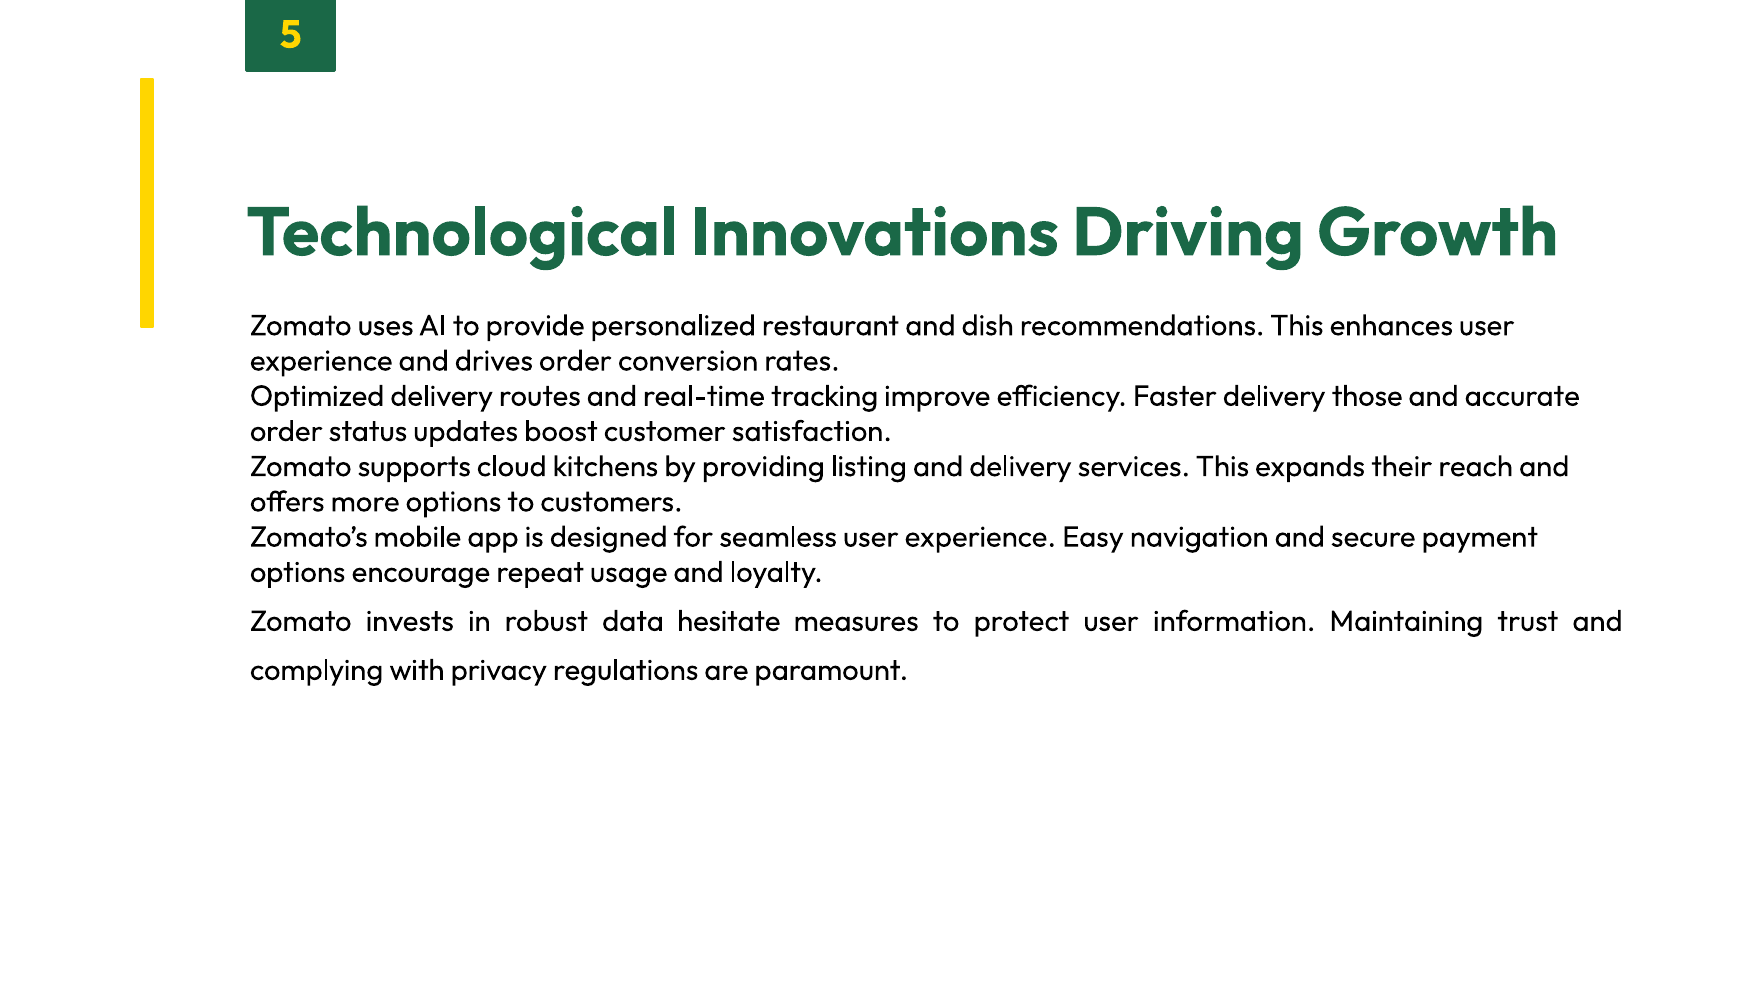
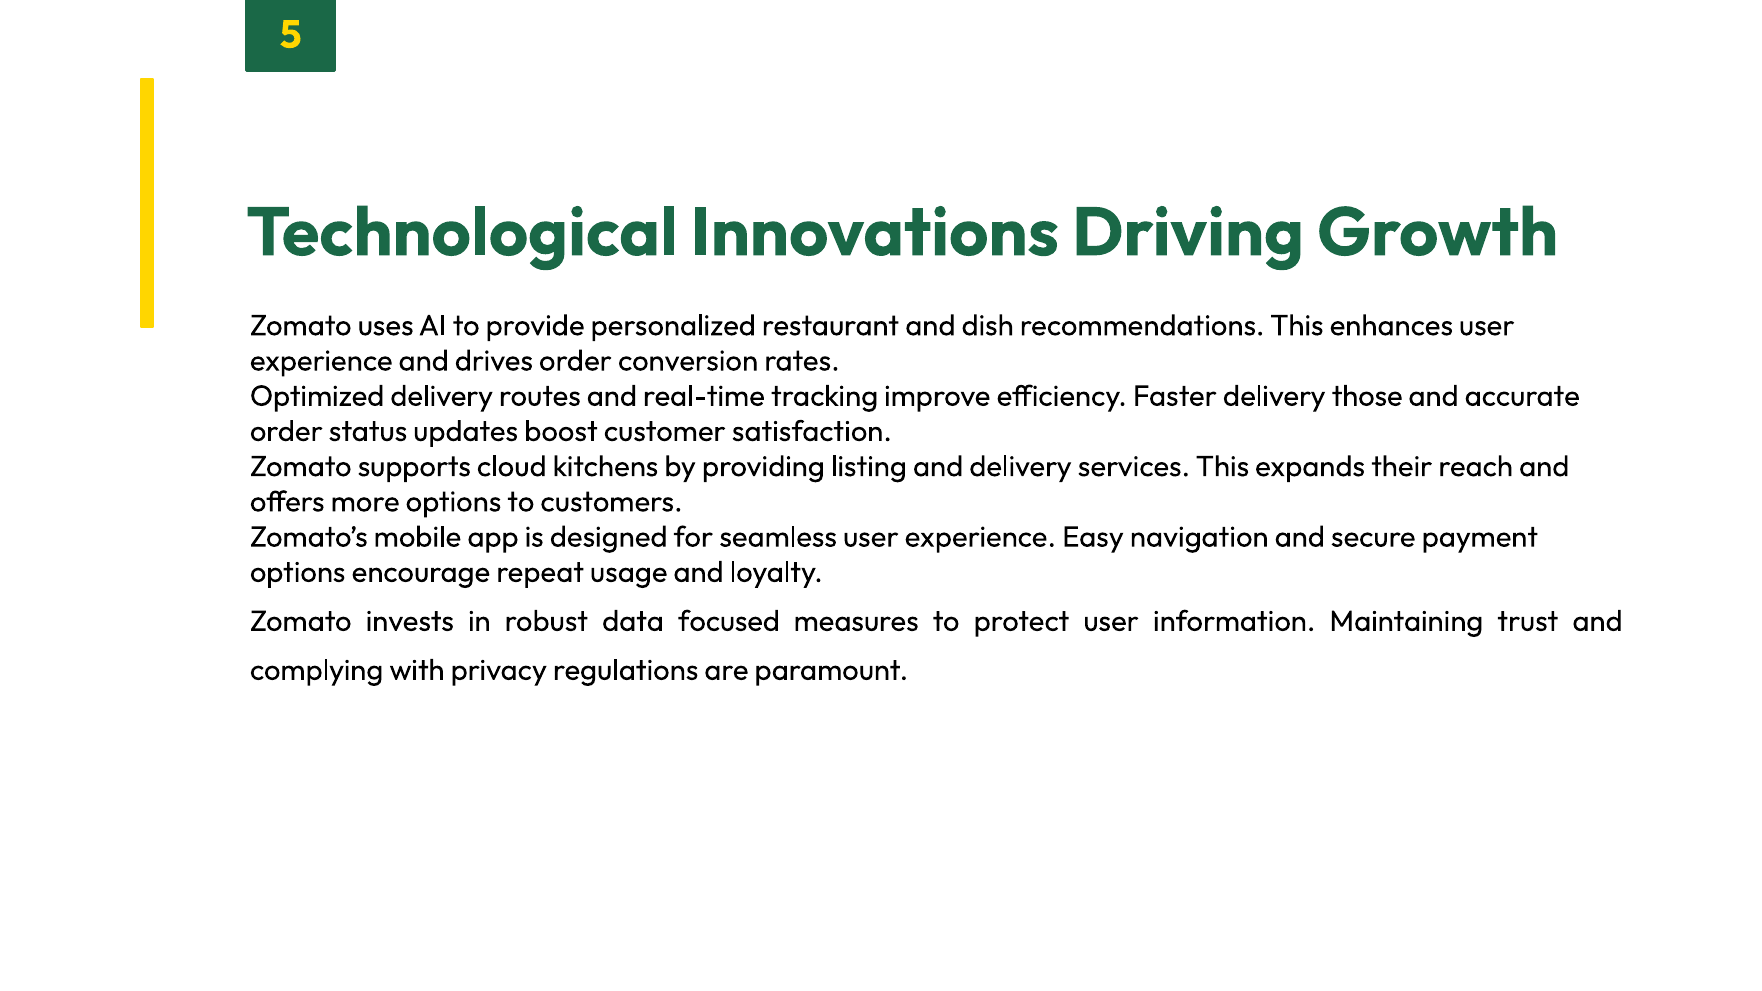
hesitate: hesitate -> focused (729, 621)
